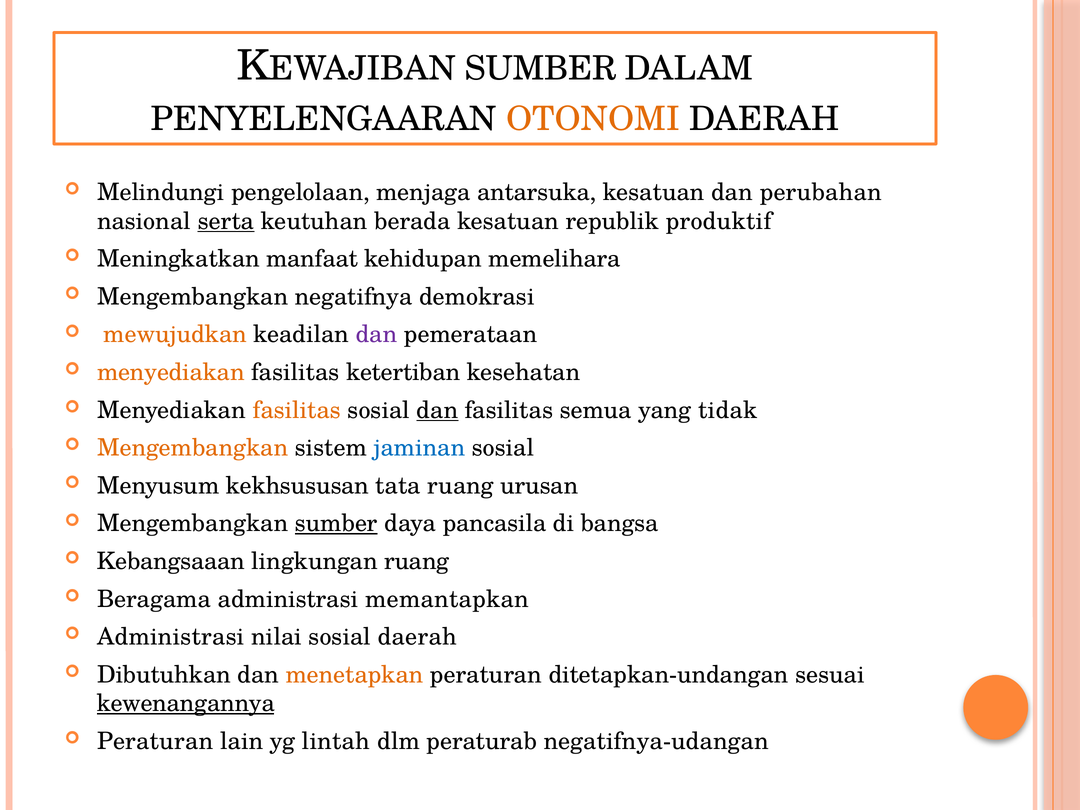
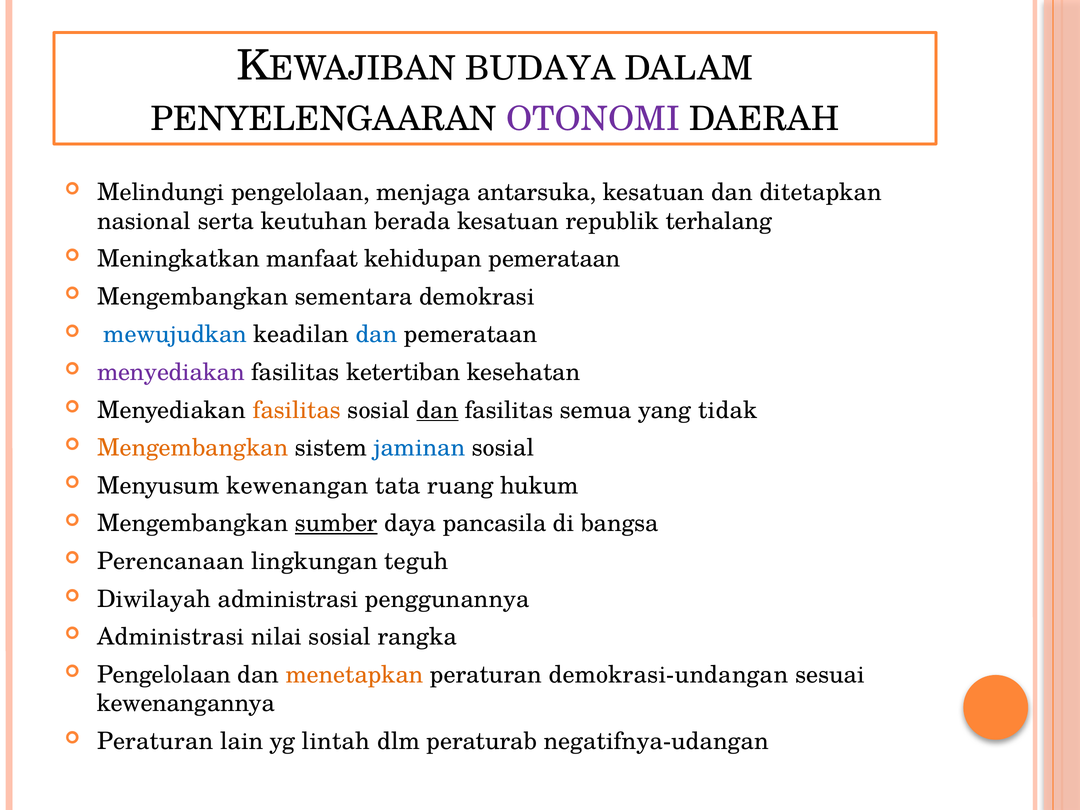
SUMBER: SUMBER -> BUDAYA (540, 69)
OTONOMI colour: orange -> purple (593, 119)
perubahan: perubahan -> ditetapkan (821, 192)
serta underline: present -> none (226, 221)
produktif: produktif -> terhalang (719, 221)
kehidupan memelihara: memelihara -> pemerataan (555, 259)
negatifnya: negatifnya -> sementara (354, 297)
mewujudkan colour: orange -> blue (175, 335)
dan colour: purple -> blue (377, 335)
menyediakan colour: orange -> purple (171, 372)
kekhsususan: kekhsususan -> kewenangan (297, 486)
urusan: urusan -> hukum (539, 486)
Kebangsaaan: Kebangsaaan -> Perencanaan (171, 561)
lingkungan ruang: ruang -> teguh (417, 561)
Beragama: Beragama -> Diwilayah (154, 599)
memantapkan: memantapkan -> penggunannya (447, 599)
sosial daerah: daerah -> rangka (417, 637)
Dibutuhkan: Dibutuhkan -> Pengelolaan (164, 675)
ditetapkan-undangan: ditetapkan-undangan -> demokrasi-undangan (668, 675)
kewenangannya underline: present -> none (186, 704)
